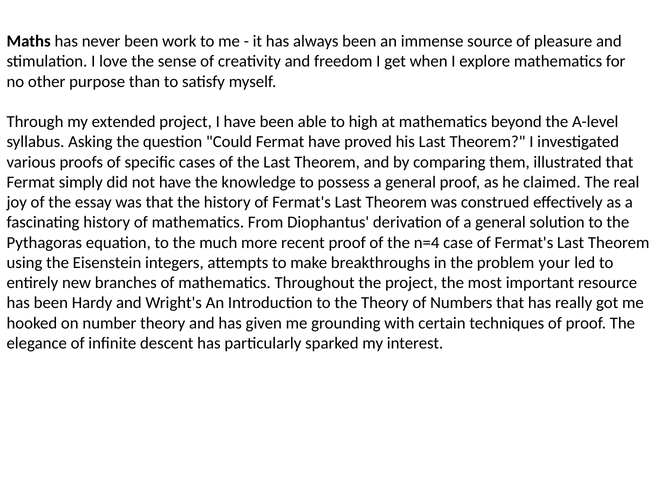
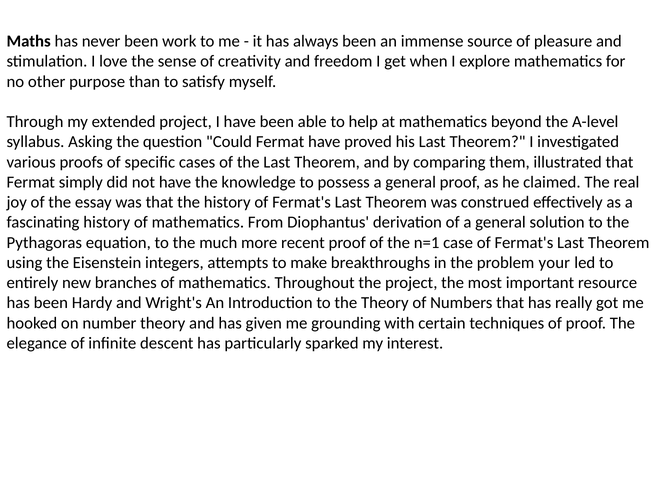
high: high -> help (363, 122)
n=4: n=4 -> n=1 (427, 243)
